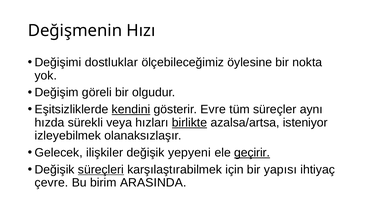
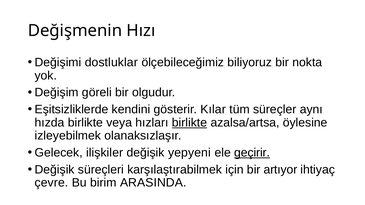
öylesine: öylesine -> biliyoruz (250, 63)
kendini underline: present -> none (131, 110)
Evre: Evre -> Kılar (213, 110)
hızda sürekli: sürekli -> birlikte (85, 123)
isteniyor: isteniyor -> öylesine (305, 123)
süreçleri underline: present -> none (101, 170)
yapısı: yapısı -> artıyor (281, 170)
